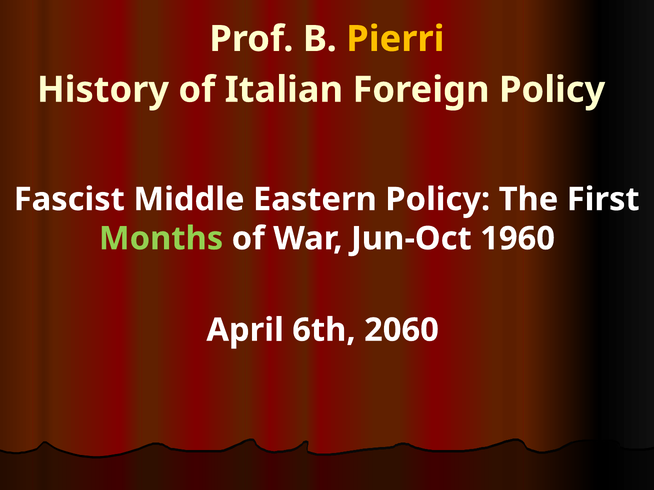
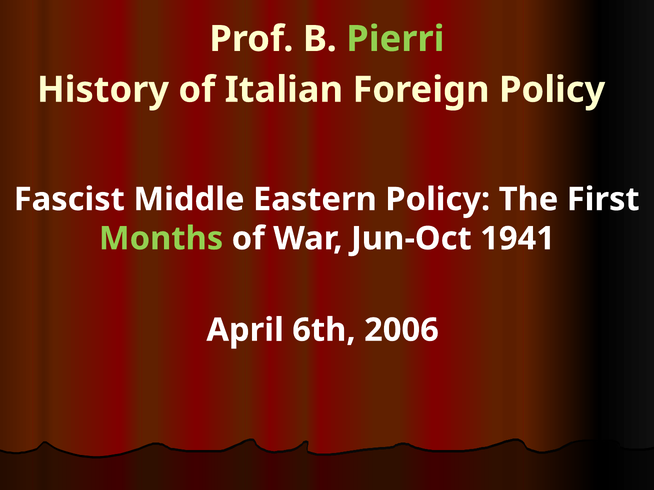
Pierri colour: yellow -> light green (395, 39)
1960: 1960 -> 1941 (518, 239)
2060: 2060 -> 2006 (401, 330)
